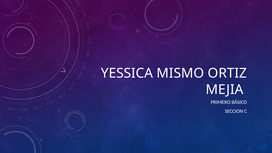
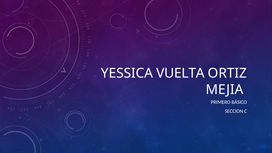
MISMO: MISMO -> VUELTA (180, 73)
